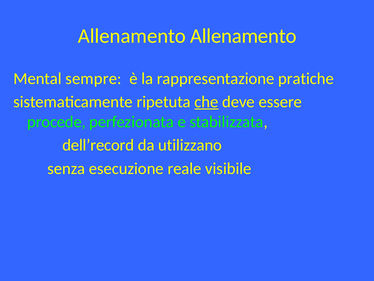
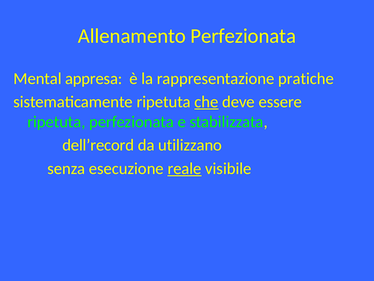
Allenamento Allenamento: Allenamento -> Perfezionata (243, 36)
sempre: sempre -> appresa (94, 78)
procede: procede -> ripetuta (56, 122)
reale underline: none -> present (184, 168)
